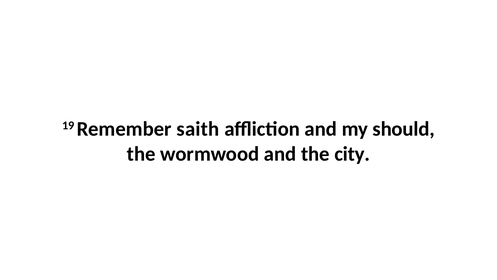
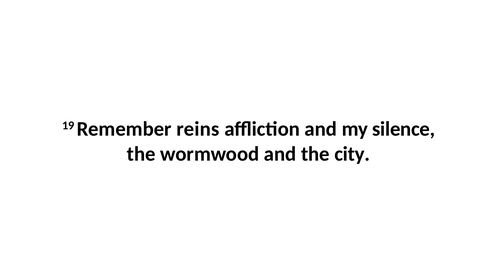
saith: saith -> reins (198, 129)
should: should -> silence (404, 129)
